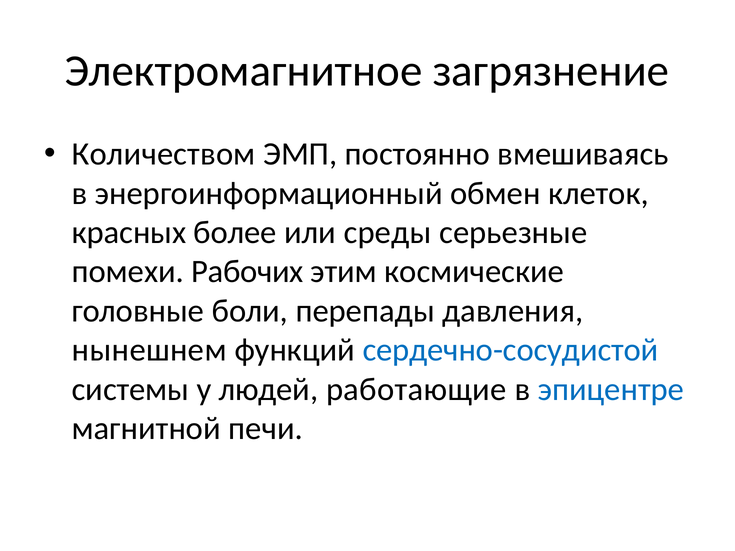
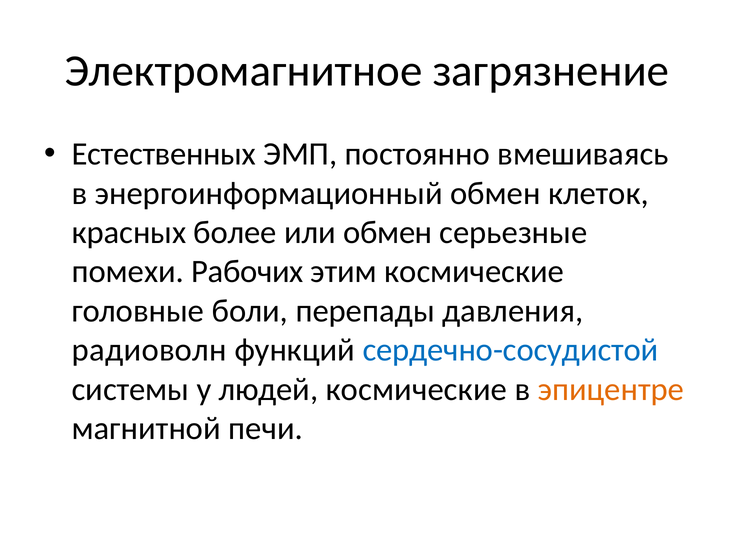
Количеством: Количеством -> Естественных (164, 154)
или среды: среды -> обмен (388, 233)
нынешнем: нынешнем -> радиоволн (149, 350)
людей работающие: работающие -> космические (416, 389)
эпицентре colour: blue -> orange (611, 389)
